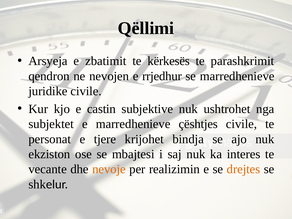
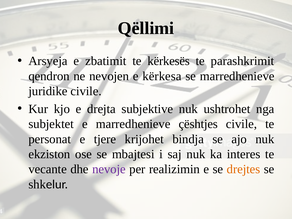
rrjedhur: rrjedhur -> kërkesa (162, 76)
castin: castin -> drejta (101, 109)
nevoje colour: orange -> purple (109, 169)
